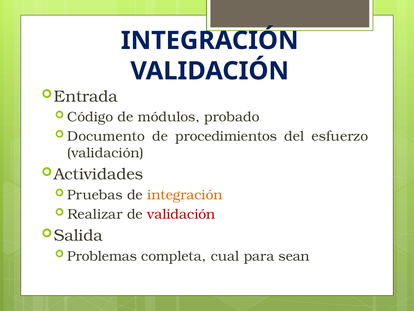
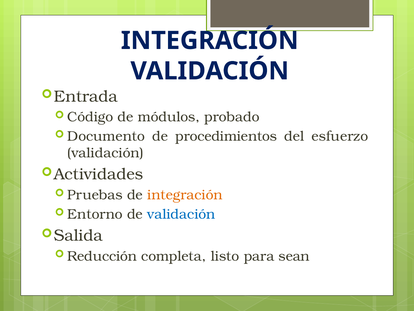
Realizar: Realizar -> Entorno (95, 214)
validación colour: red -> blue (181, 214)
Problemas: Problemas -> Reducción (102, 256)
cual: cual -> listo (225, 256)
